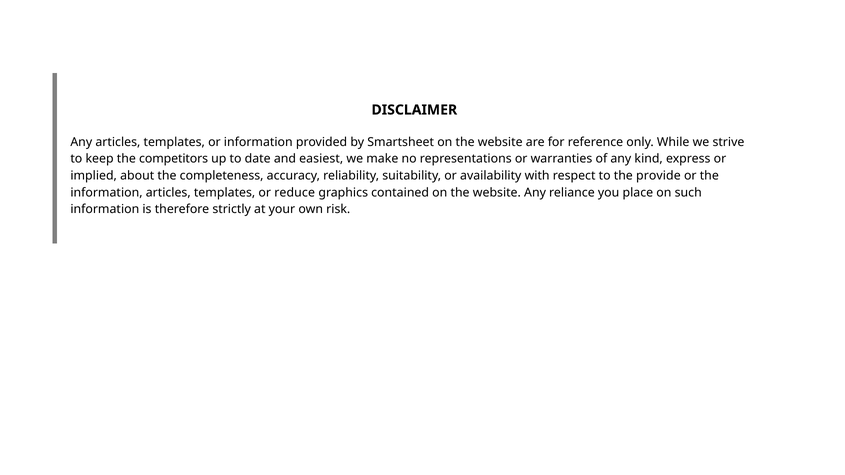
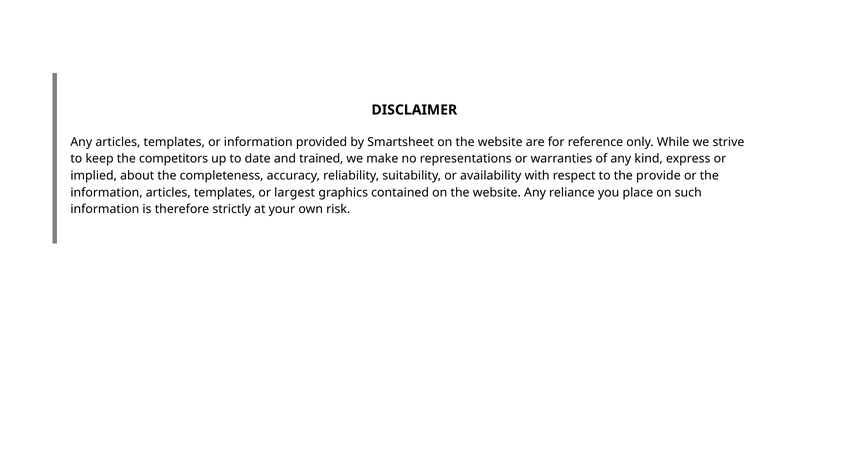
easiest: easiest -> trained (321, 159)
reduce: reduce -> largest (295, 193)
